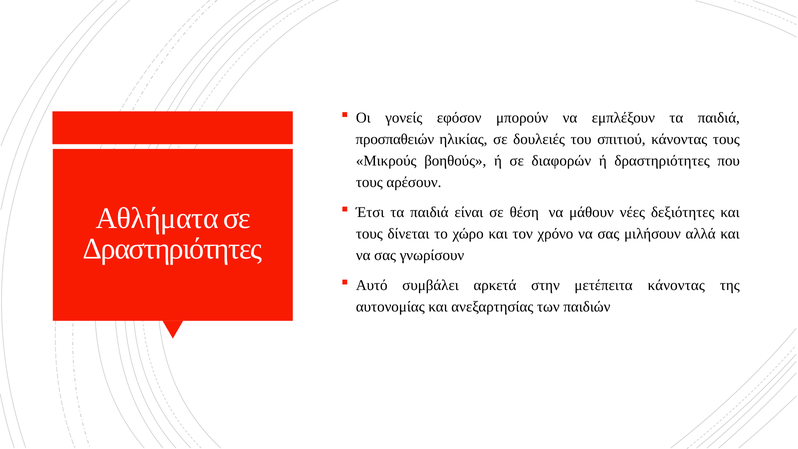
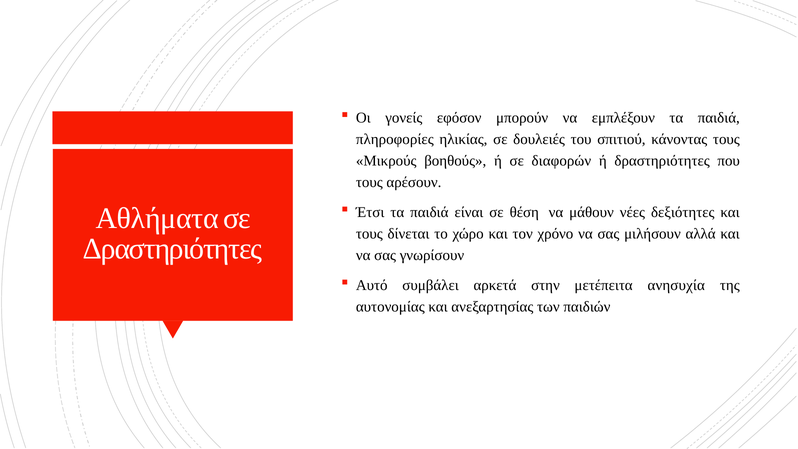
προσπαθειών: προσπαθειών -> πληροφορίες (395, 139)
μετέπειτα κάνοντας: κάνοντας -> ανησυχία (676, 285)
